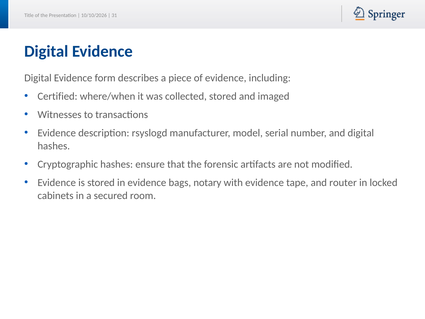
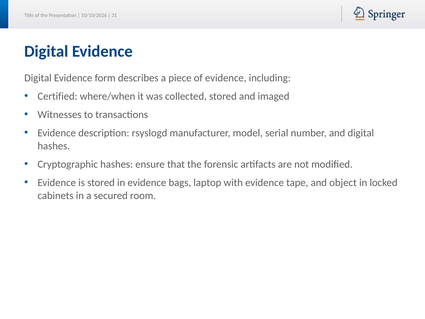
notary: notary -> laptop (207, 182)
router: router -> object (343, 182)
